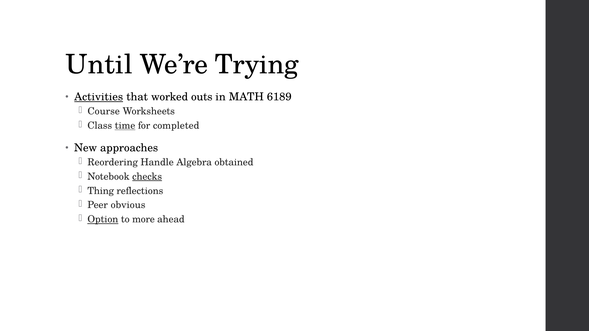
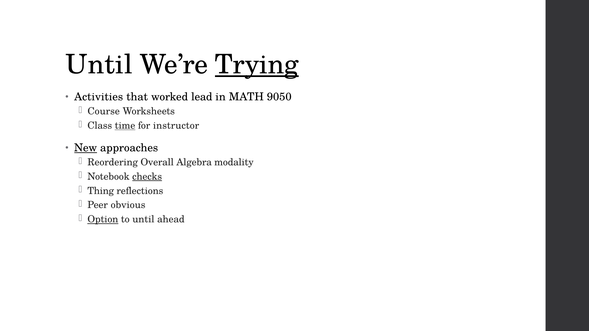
Trying underline: none -> present (257, 65)
Activities underline: present -> none (99, 97)
outs: outs -> lead (202, 97)
6189: 6189 -> 9050 (279, 97)
completed: completed -> instructor (176, 126)
New underline: none -> present (86, 148)
Handle: Handle -> Overall (157, 162)
obtained: obtained -> modality (234, 162)
to more: more -> until (143, 220)
